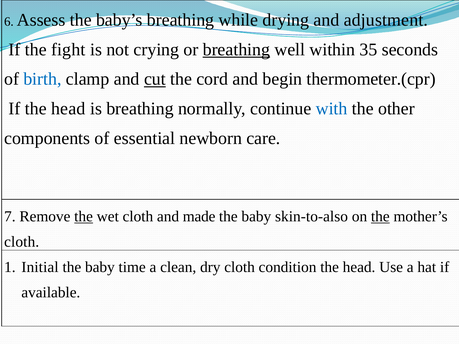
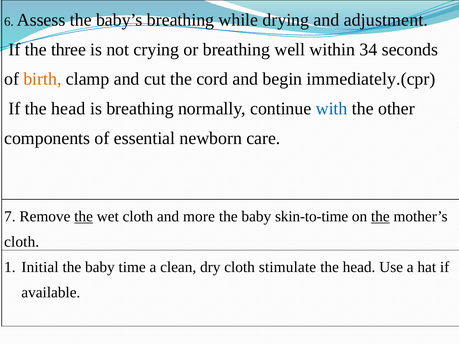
fight: fight -> three (68, 50)
breathing underline: present -> none (236, 50)
35: 35 -> 34 (368, 50)
birth colour: blue -> orange (42, 79)
cut underline: present -> none (155, 79)
thermometer.(cpr: thermometer.(cpr -> immediately.(cpr (371, 79)
made: made -> more (199, 217)
skin-to-also: skin-to-also -> skin-to-time (312, 217)
condition: condition -> stimulate (287, 267)
